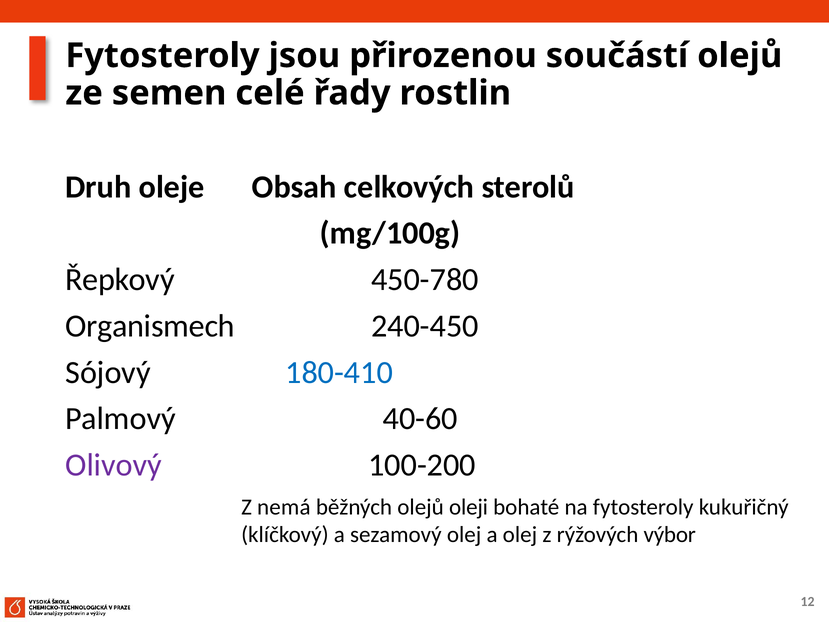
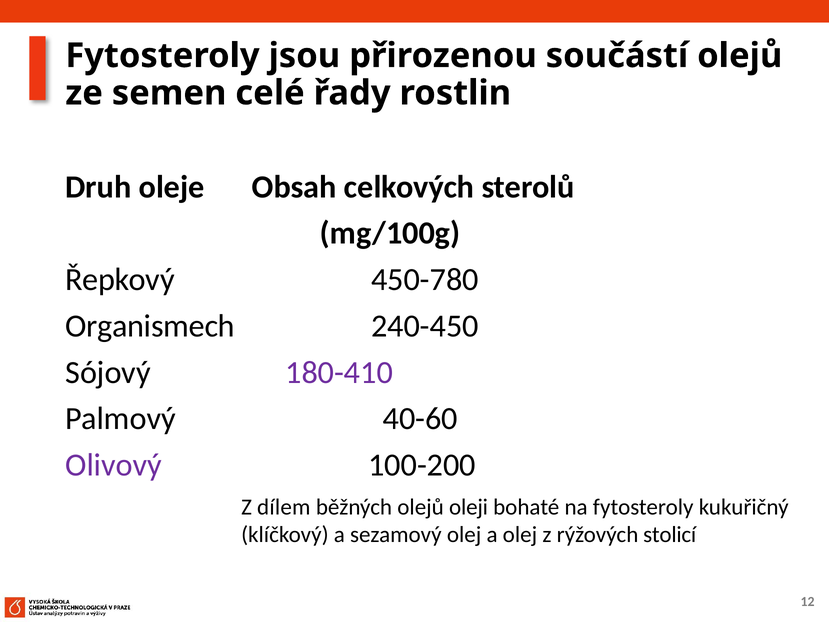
180-410 colour: blue -> purple (339, 372)
nemá: nemá -> dílem (284, 507)
výbor: výbor -> stolicí (670, 534)
